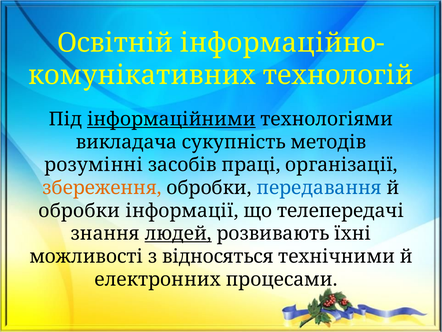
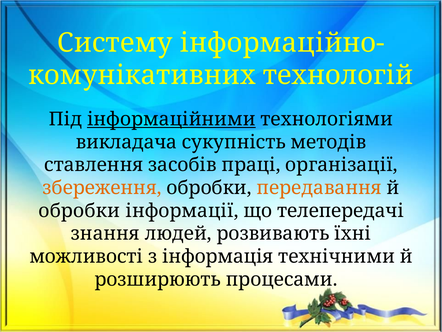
Освітній: Освітній -> Систему (115, 43)
розумінні: розумінні -> ставлення (94, 165)
передавання colour: blue -> orange (319, 188)
людей underline: present -> none (178, 233)
відносяться: відносяться -> інформація (218, 256)
електронних: електронних -> розширюють (158, 279)
